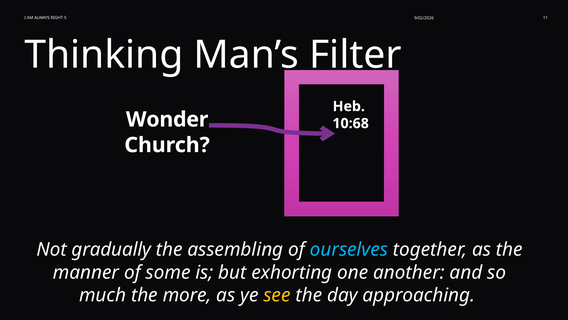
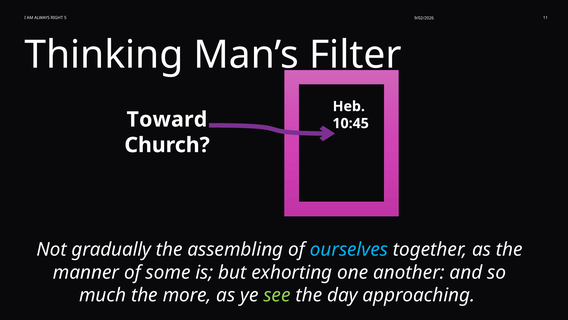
Wonder: Wonder -> Toward (167, 119)
10:68: 10:68 -> 10:45 (351, 123)
see colour: yellow -> light green (277, 295)
